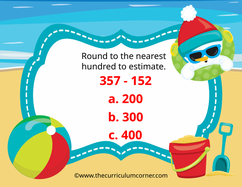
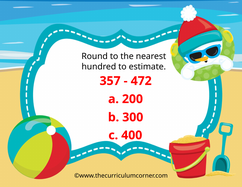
152: 152 -> 472 (141, 81)
